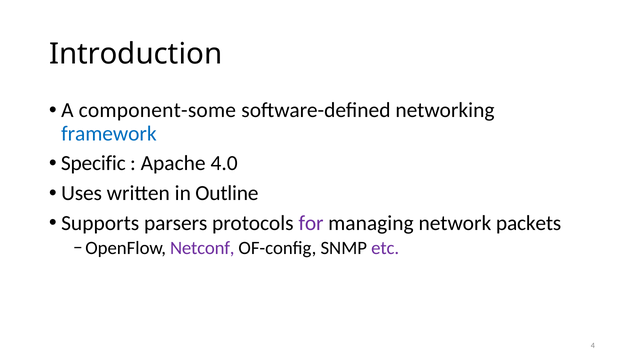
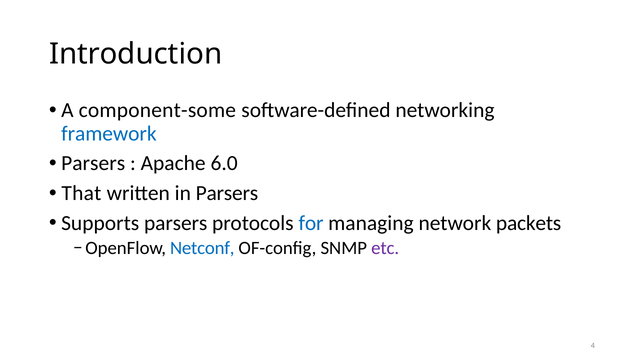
Specific: Specific -> Parsers (93, 163)
4.0: 4.0 -> 6.0 (224, 163)
Uses: Uses -> That (81, 193)
in Outline: Outline -> Parsers (227, 193)
for colour: purple -> blue (311, 223)
Netconf colour: purple -> blue (202, 248)
